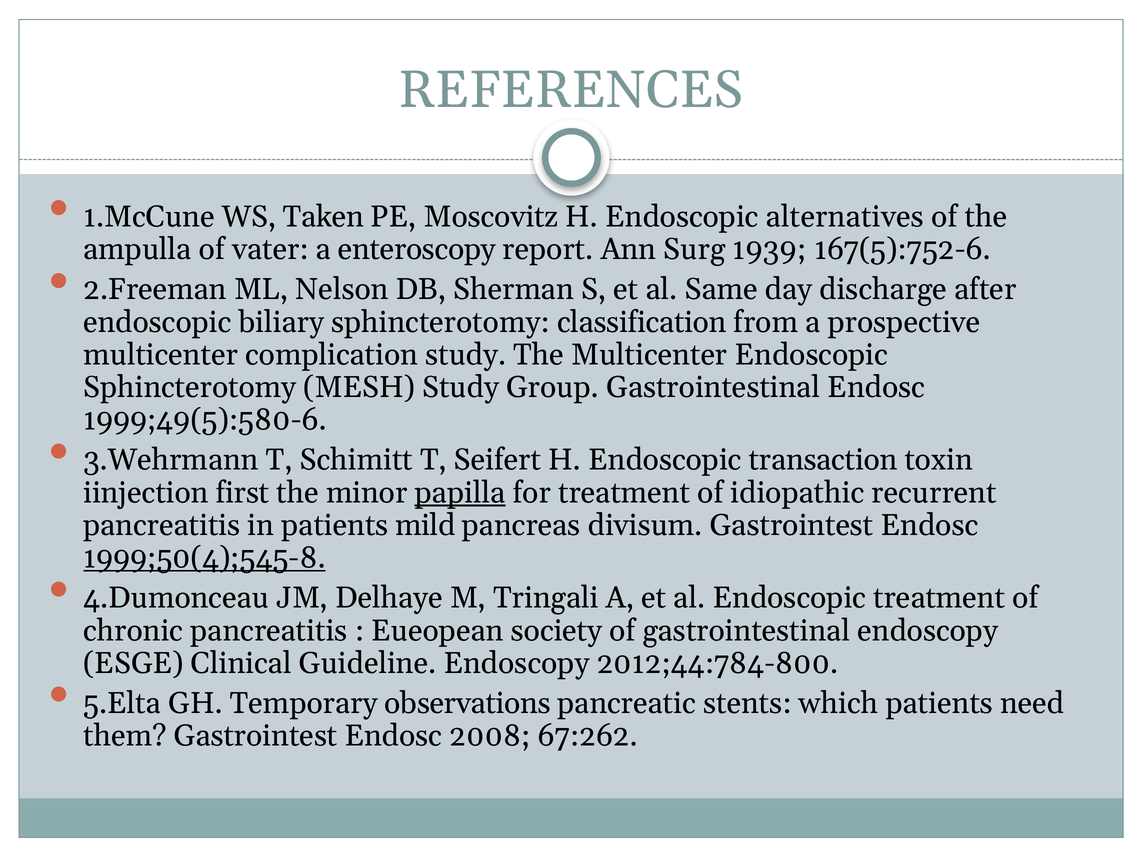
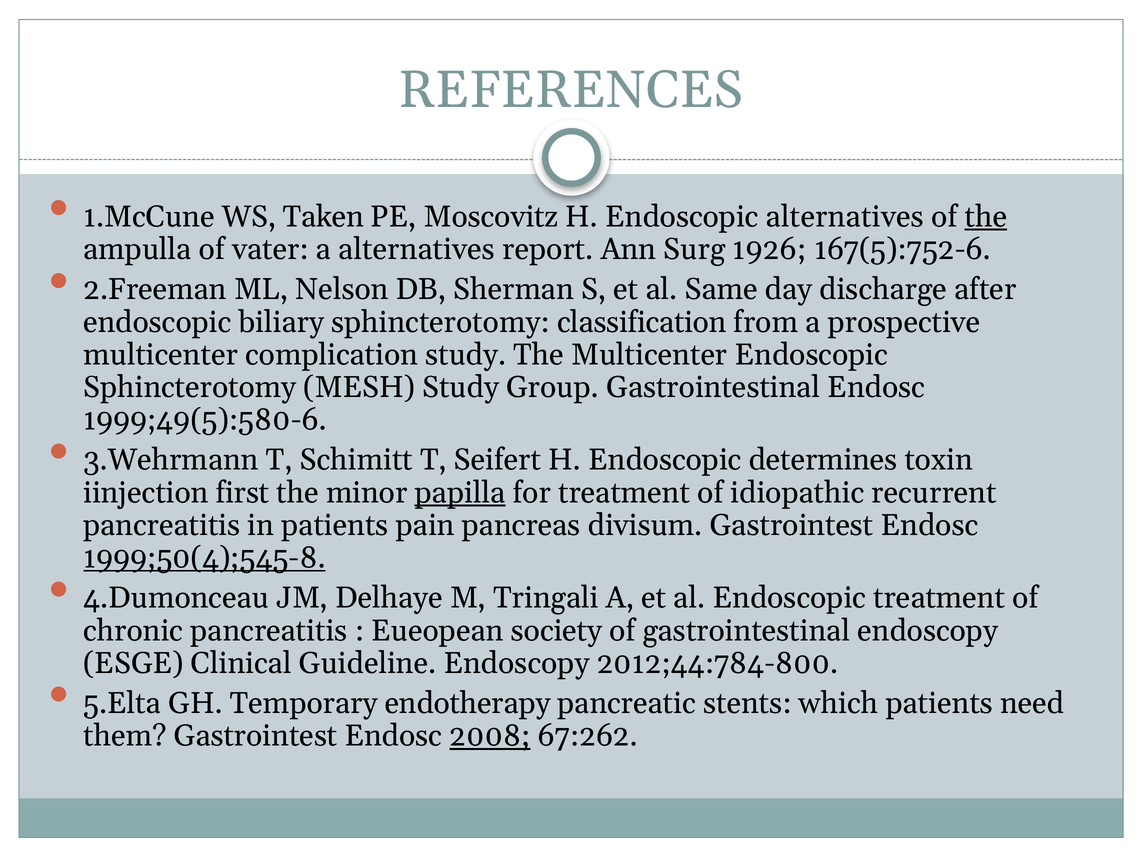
the underline: none -> present (986, 217)
a enteroscopy: enteroscopy -> alternatives (417, 249)
1939: 1939 -> 1926 (770, 249)
transaction: transaction -> determines (823, 460)
mild: mild -> pain (425, 525)
observations: observations -> endotherapy (468, 704)
2008 underline: none -> present (490, 736)
